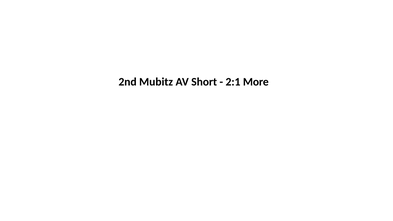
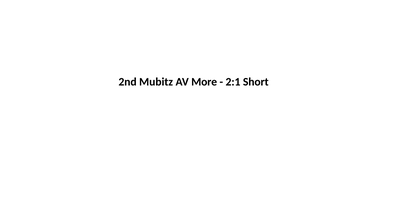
Short: Short -> More (204, 82)
More: More -> Short (256, 82)
